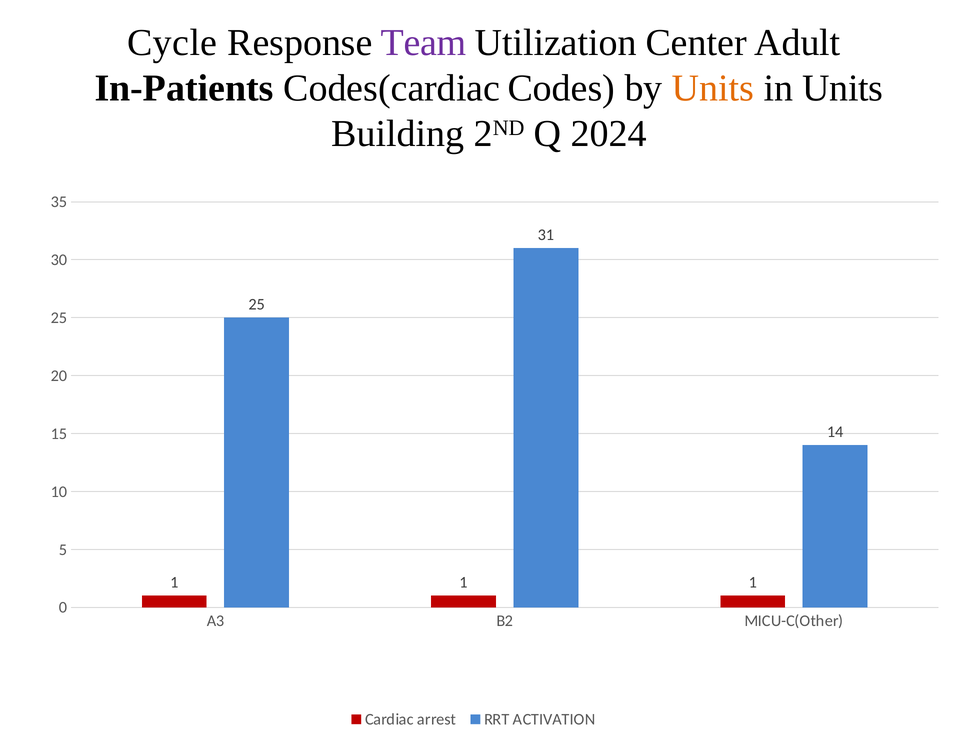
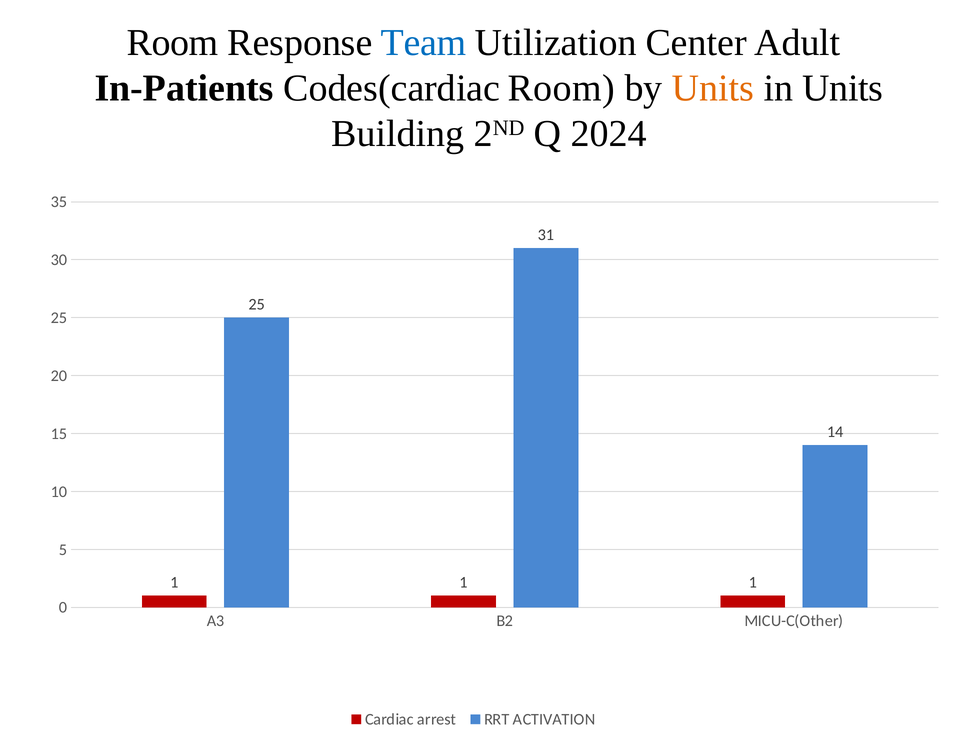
Cycle: Cycle -> Room (173, 43)
Team colour: purple -> blue (423, 43)
Codes(cardiac Codes: Codes -> Room (561, 88)
